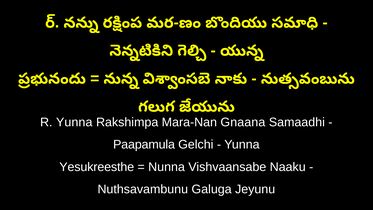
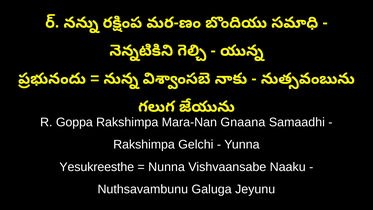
R Yunna: Yunna -> Goppa (74, 122)
Paapamula: Paapamula -> Rakshimpa (144, 144)
